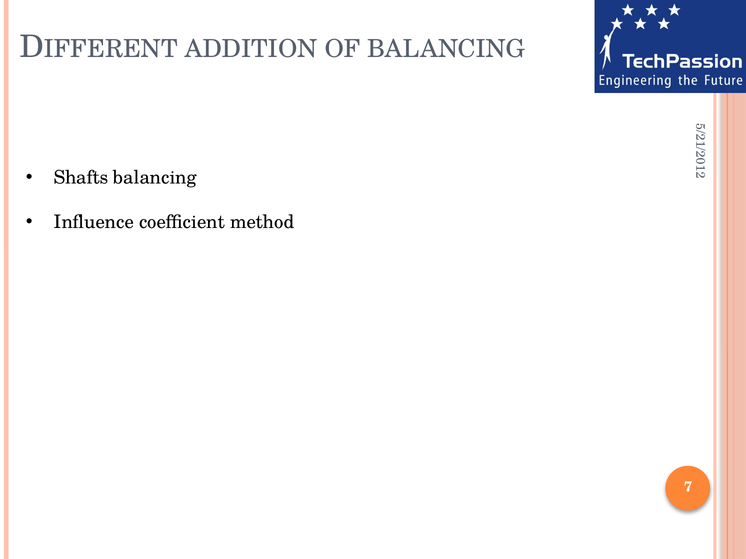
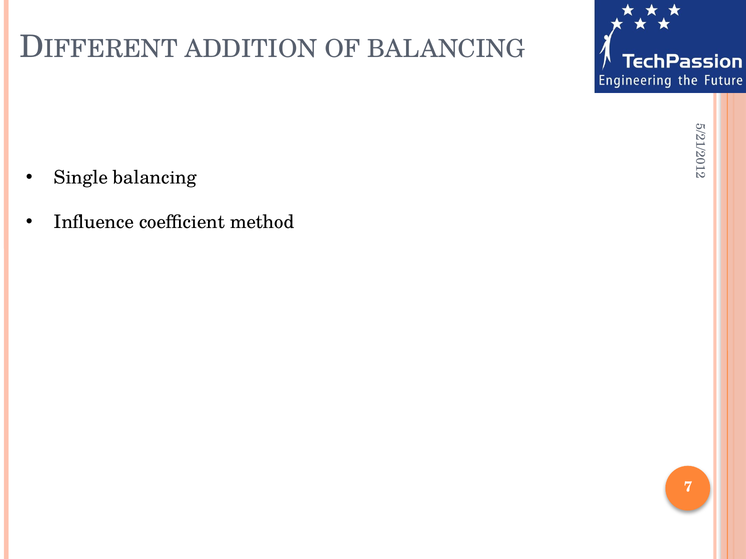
Shafts: Shafts -> Single (81, 178)
